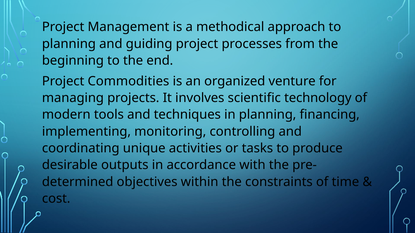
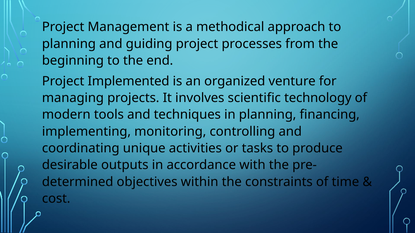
Commodities: Commodities -> Implemented (129, 81)
